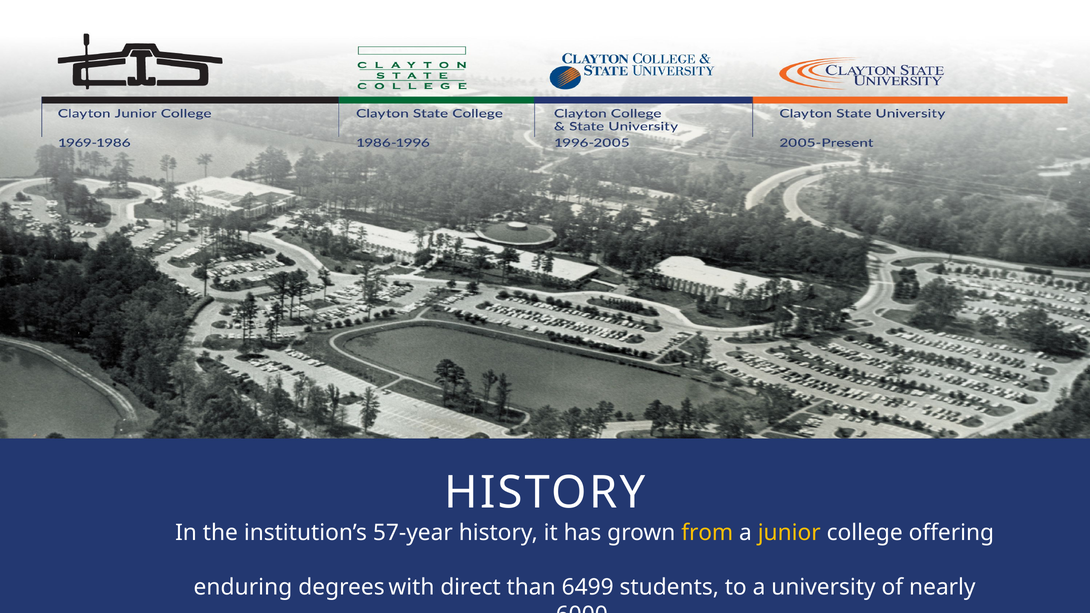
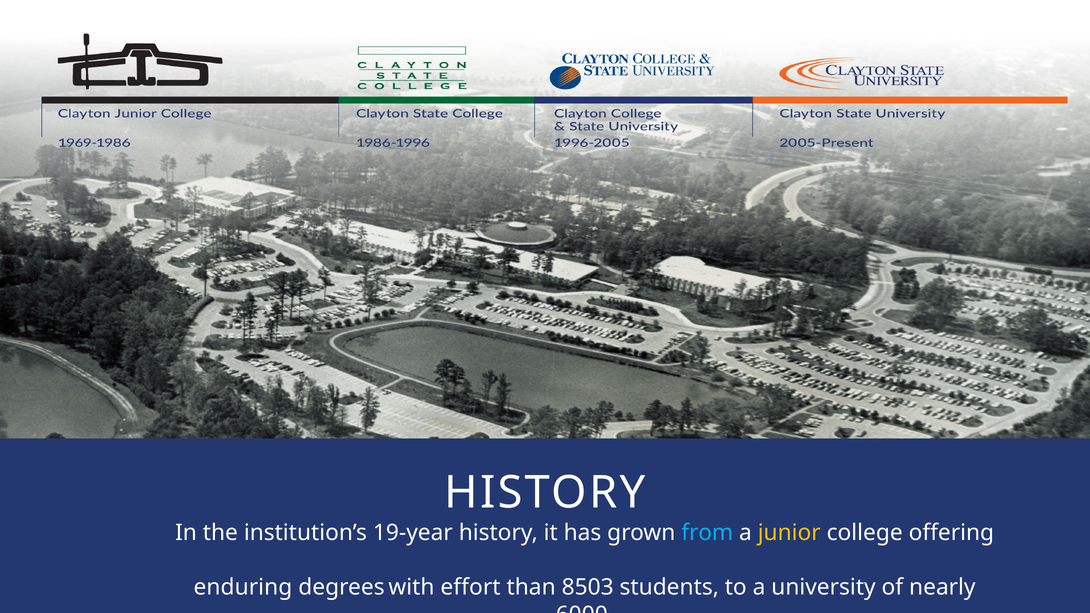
57-year: 57-year -> 19-year (413, 533)
from colour: yellow -> light blue (707, 533)
direct: direct -> effort (470, 588)
6499: 6499 -> 8503 (588, 588)
